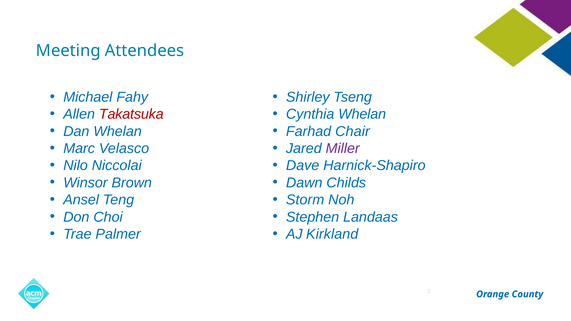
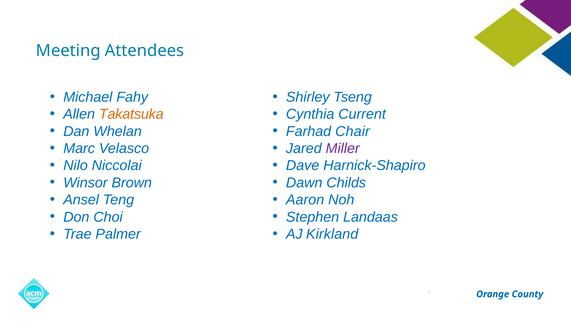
Takatsuka colour: red -> orange (131, 114)
Cynthia Whelan: Whelan -> Current (362, 114)
Storm: Storm -> Aaron (305, 200)
